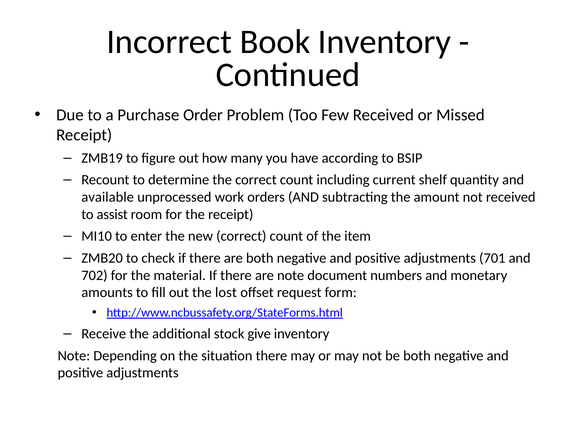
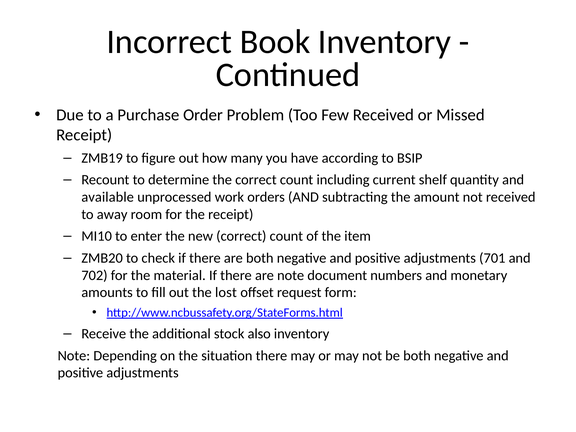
assist: assist -> away (112, 214)
give: give -> also (259, 334)
